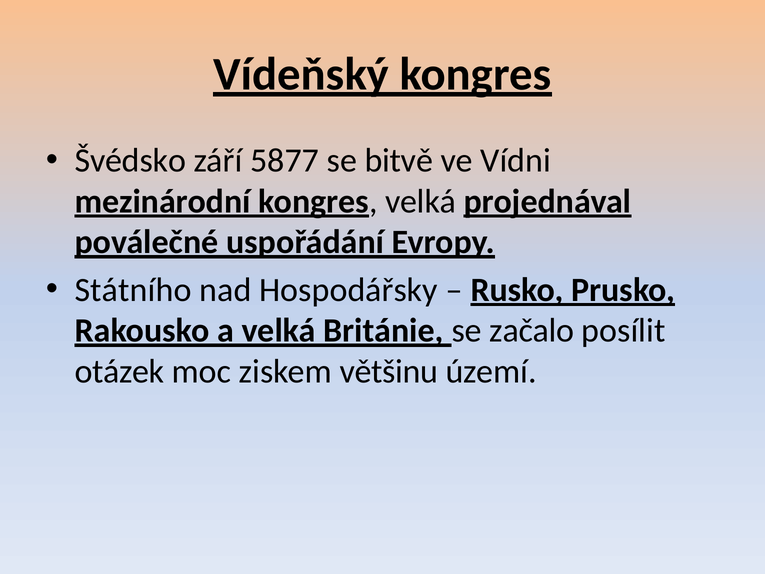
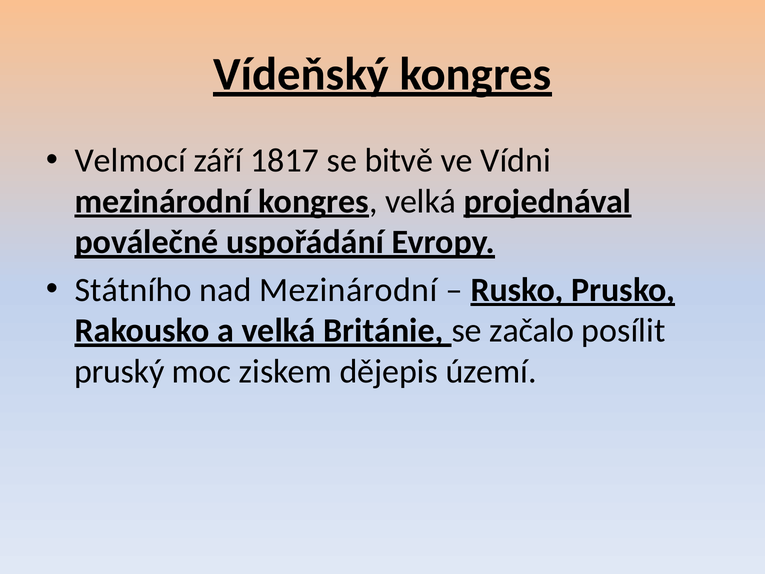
Švédsko: Švédsko -> Velmocí (130, 160)
5877: 5877 -> 1817 (285, 160)
nad Hospodářsky: Hospodářsky -> Mezinárodní (348, 290)
otázek: otázek -> pruský (119, 371)
většinu: většinu -> dějepis (389, 371)
